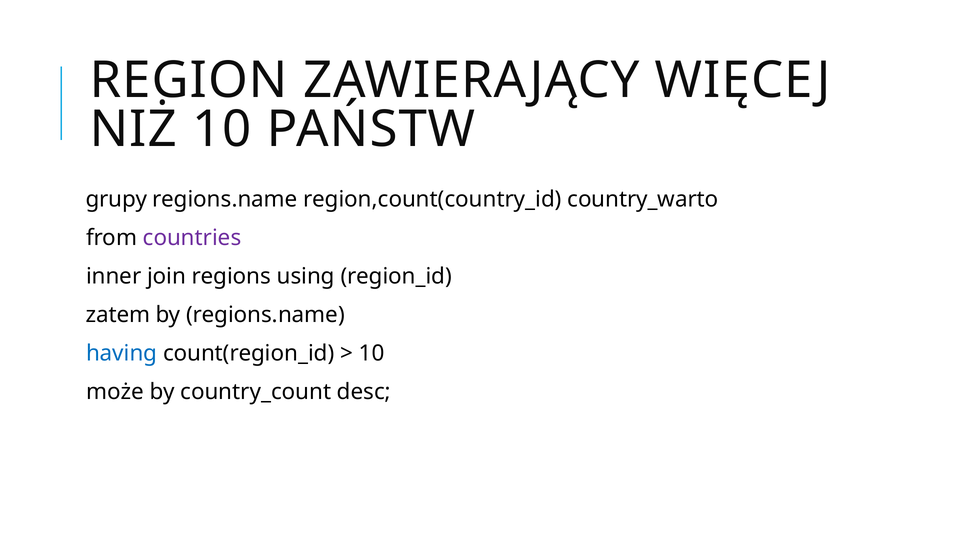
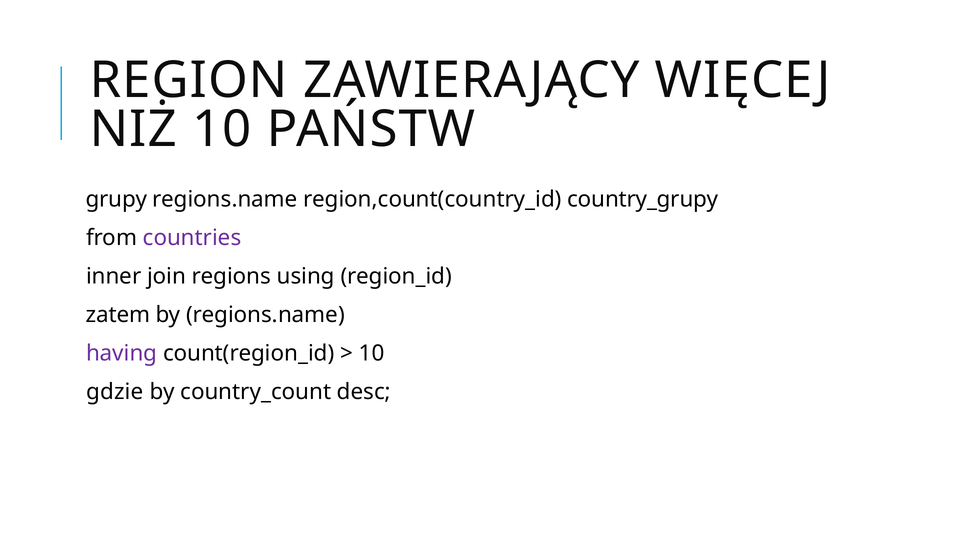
country_warto: country_warto -> country_grupy (643, 199)
having colour: blue -> purple (122, 353)
może: może -> gdzie (115, 392)
